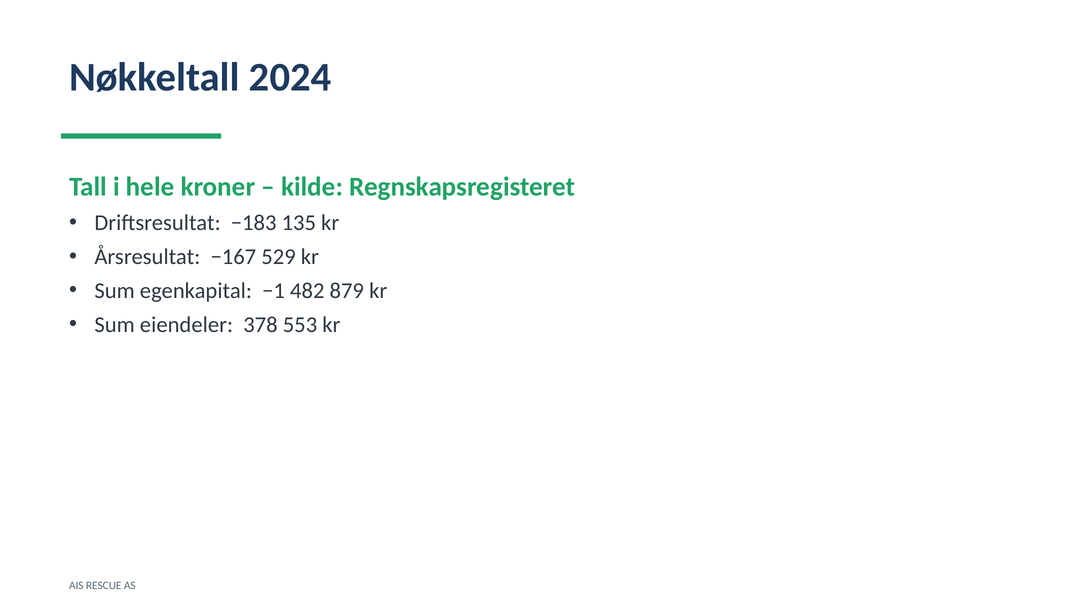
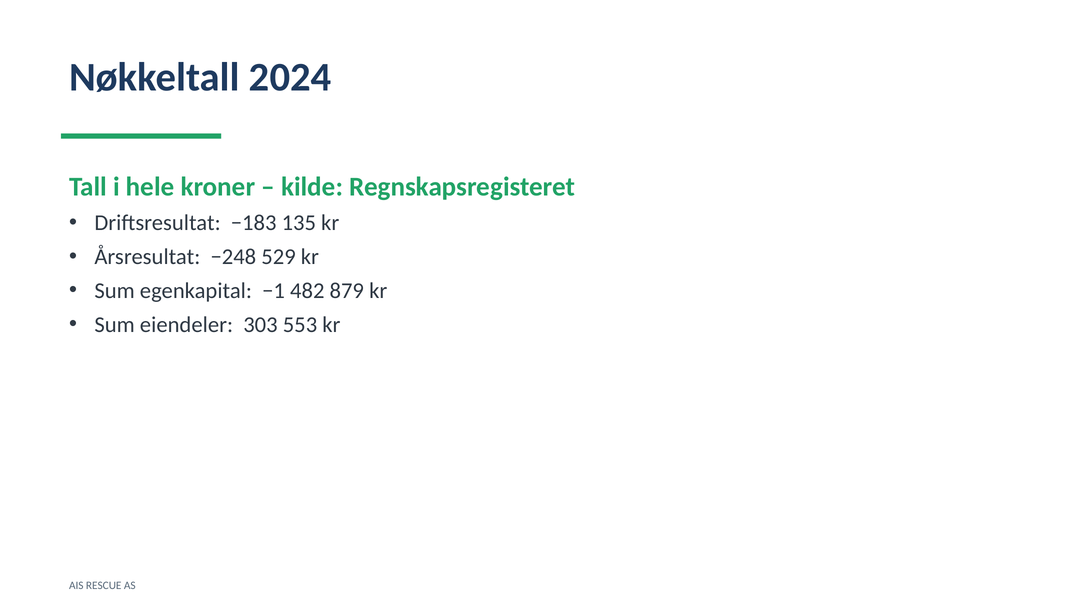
−167: −167 -> −248 (233, 257)
378: 378 -> 303 (260, 325)
